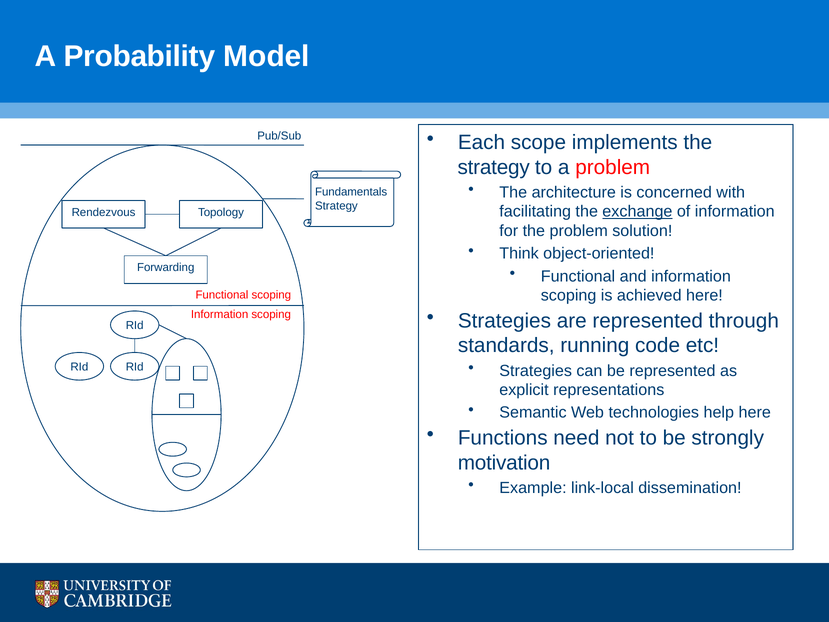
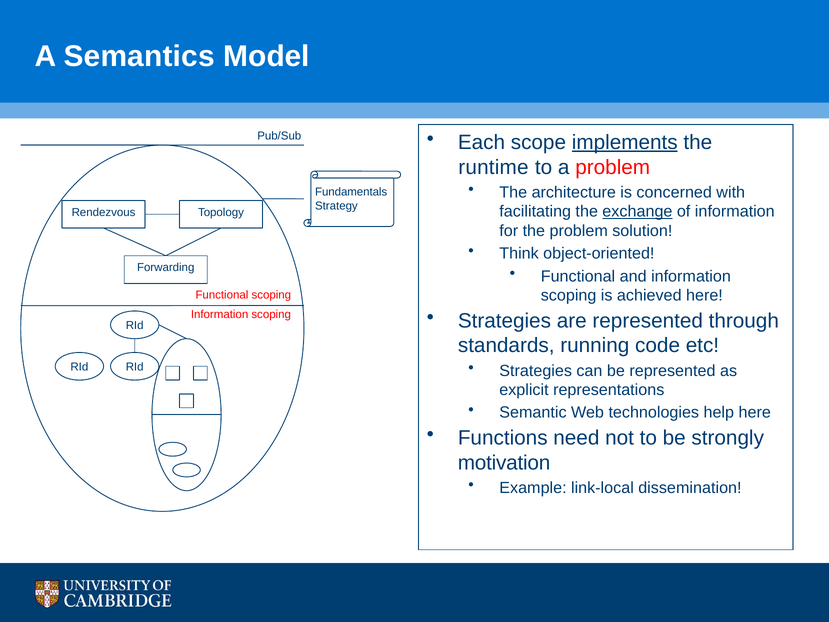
Probability: Probability -> Semantics (139, 56)
implements underline: none -> present (625, 142)
strategy: strategy -> runtime (493, 167)
